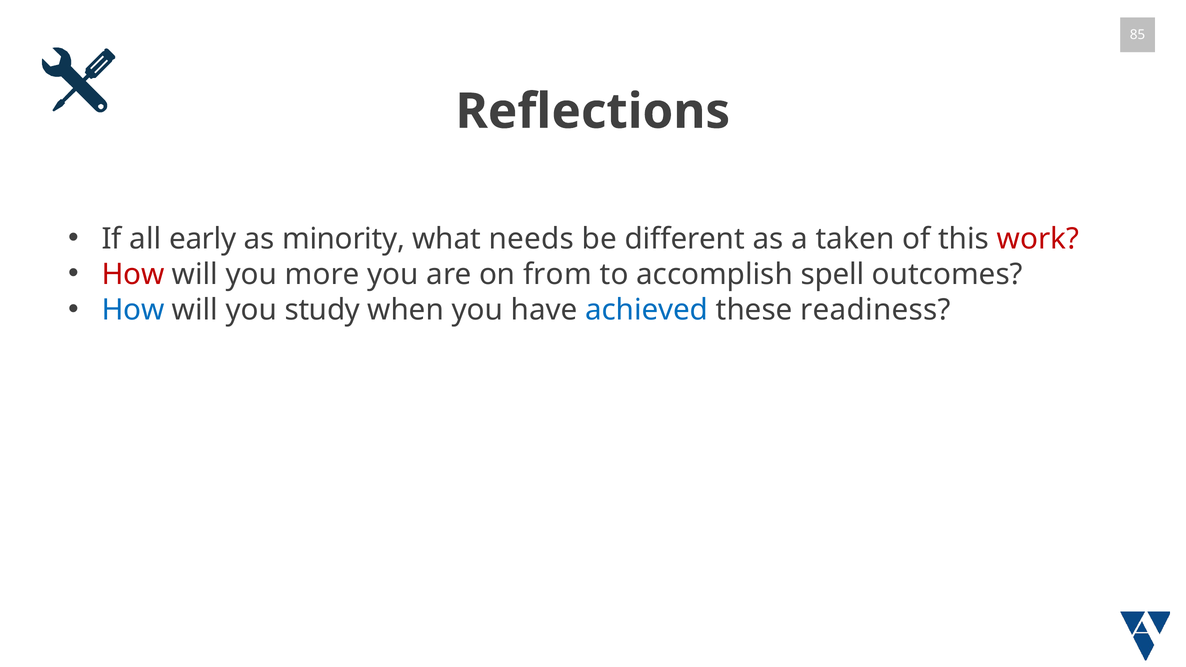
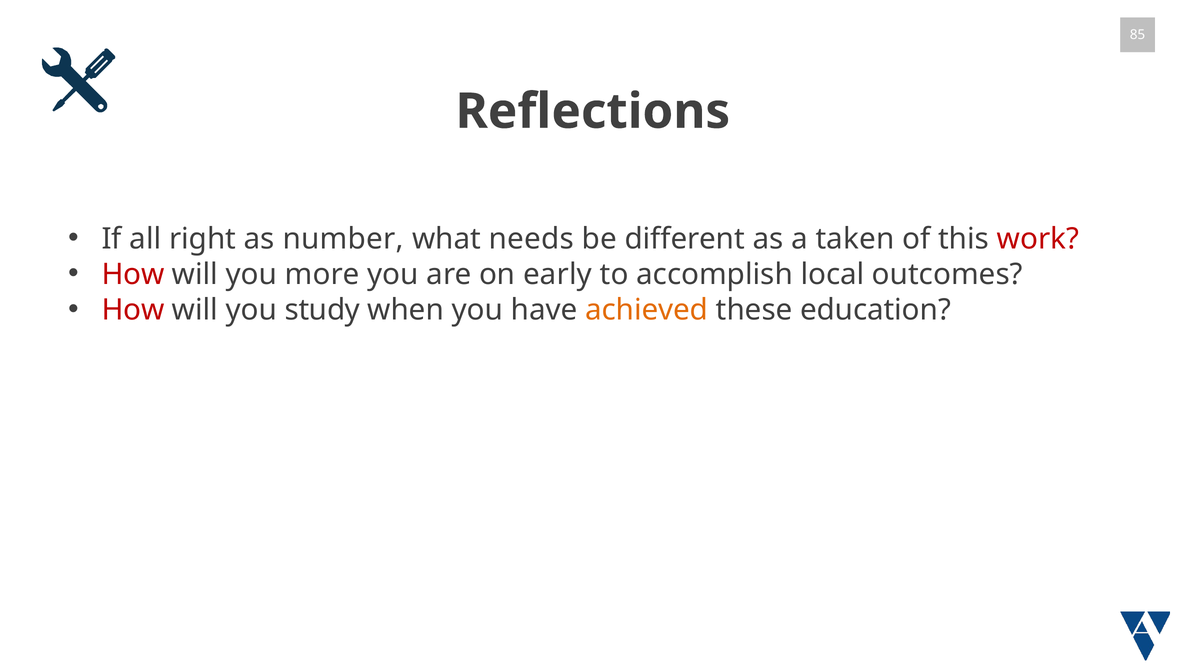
early: early -> right (203, 239)
minority: minority -> number (343, 239)
from: from -> early (558, 274)
spell: spell -> local (833, 274)
How colour: blue -> red (133, 310)
achieved colour: blue -> orange (647, 310)
readiness: readiness -> education (876, 310)
